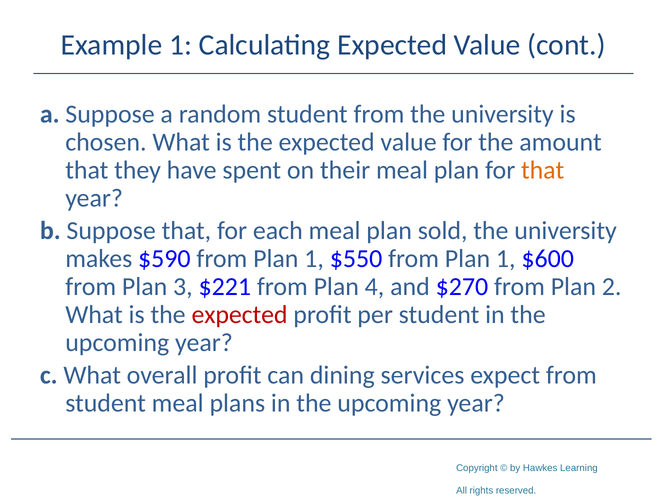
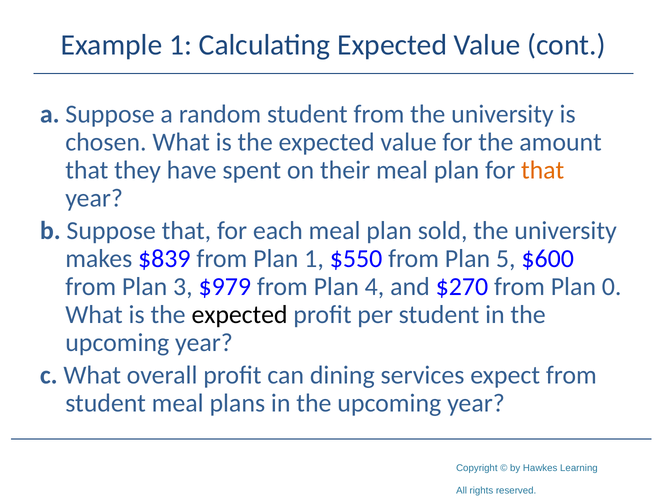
$590: $590 -> $839 (164, 259)
$550 from Plan 1: 1 -> 5 (506, 259)
$221: $221 -> $979 (225, 287)
2: 2 -> 0 (612, 287)
expected colour: red -> black (240, 315)
